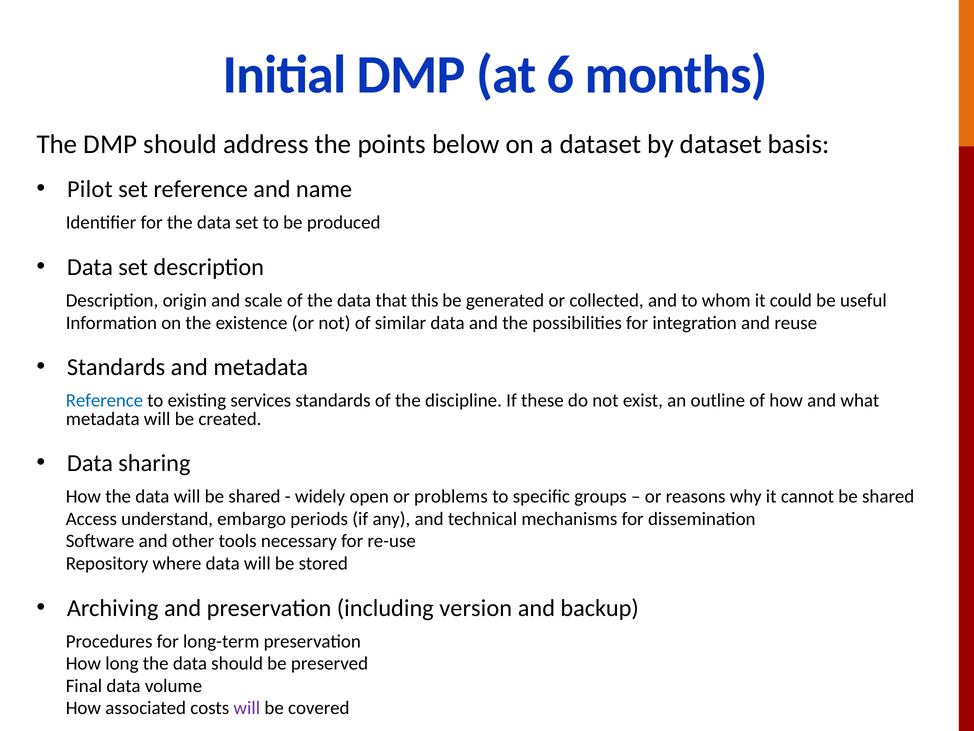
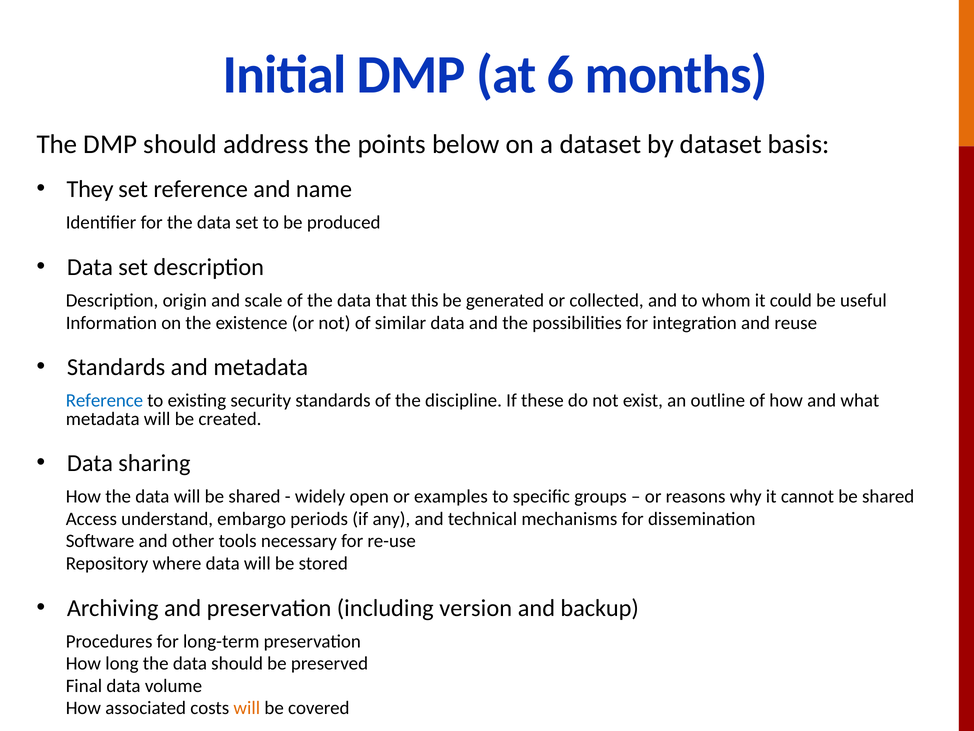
Pilot: Pilot -> They (90, 189)
services: services -> security (261, 400)
problems: problems -> examples (451, 496)
will colour: purple -> orange (247, 708)
